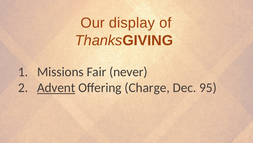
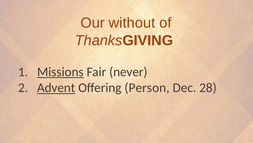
display: display -> without (132, 23)
Missions underline: none -> present (60, 72)
Charge: Charge -> Person (147, 87)
95: 95 -> 28 (208, 87)
